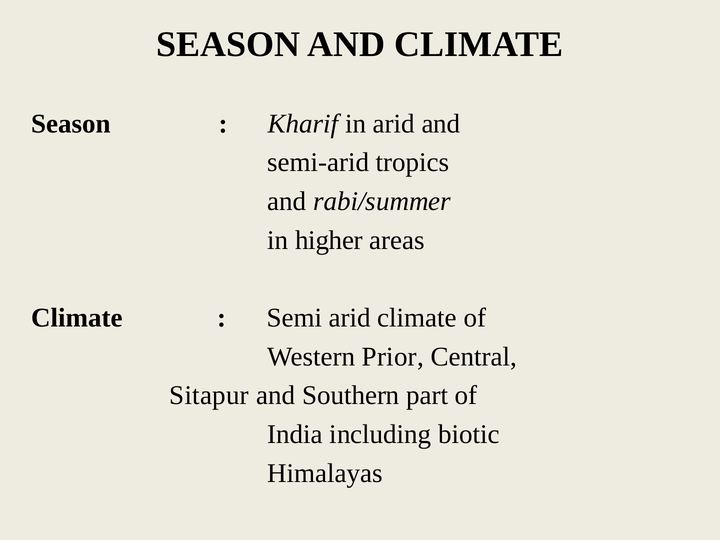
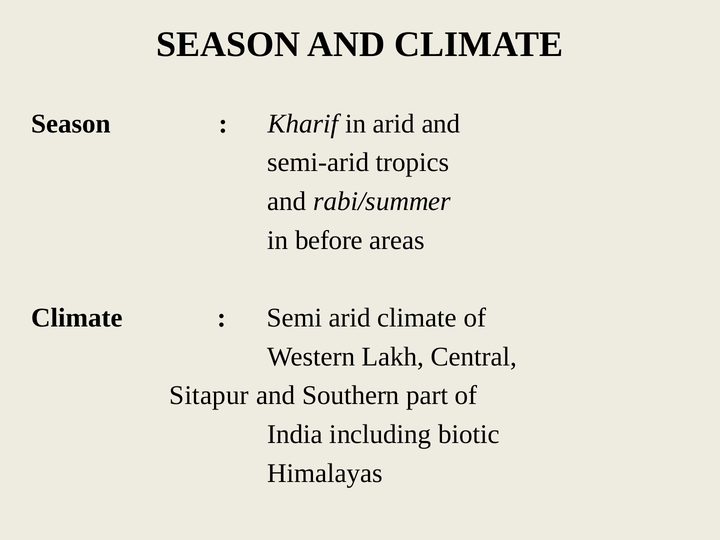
higher: higher -> before (329, 240)
Prior: Prior -> Lakh (393, 357)
